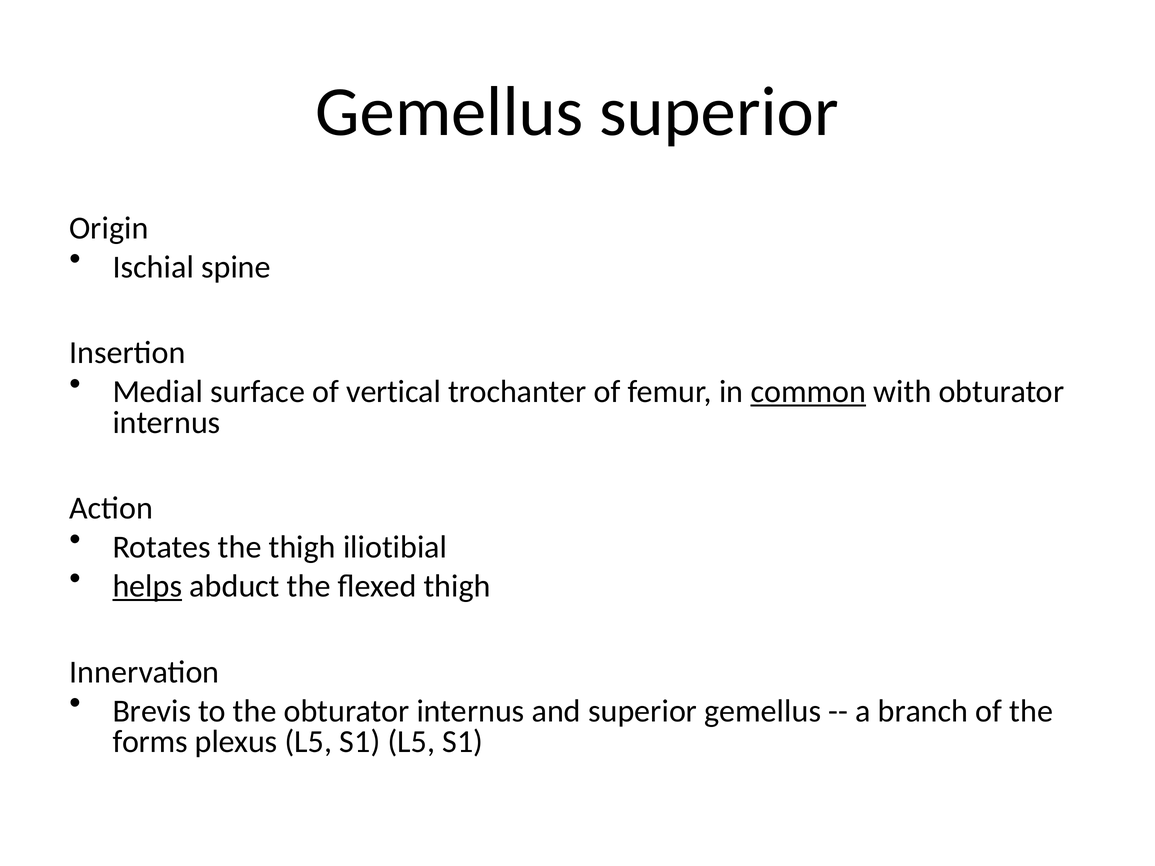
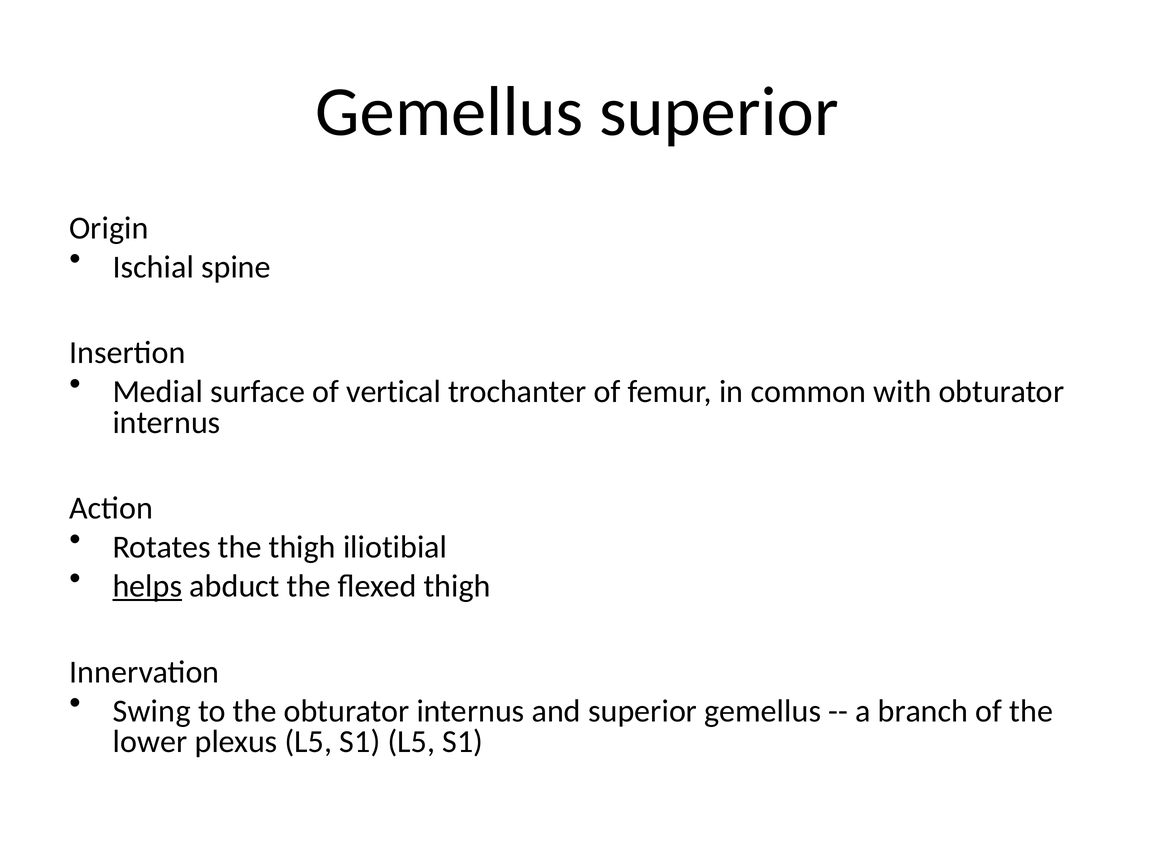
common underline: present -> none (808, 392)
Brevis: Brevis -> Swing (152, 711)
forms: forms -> lower (150, 742)
